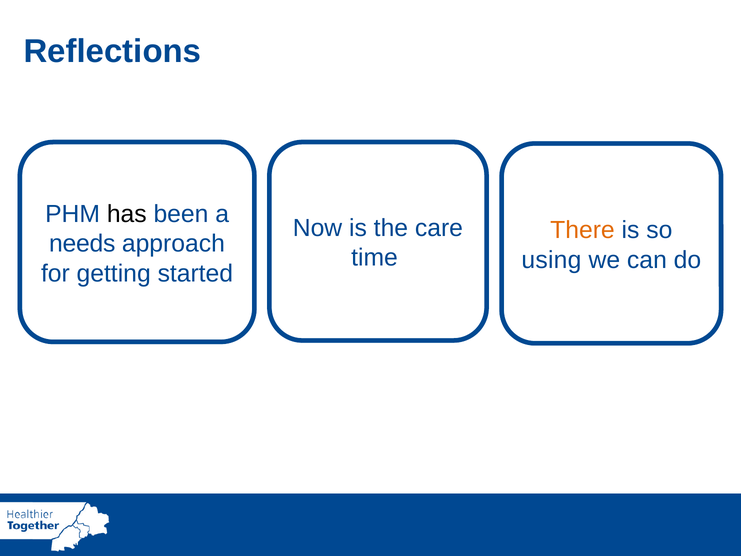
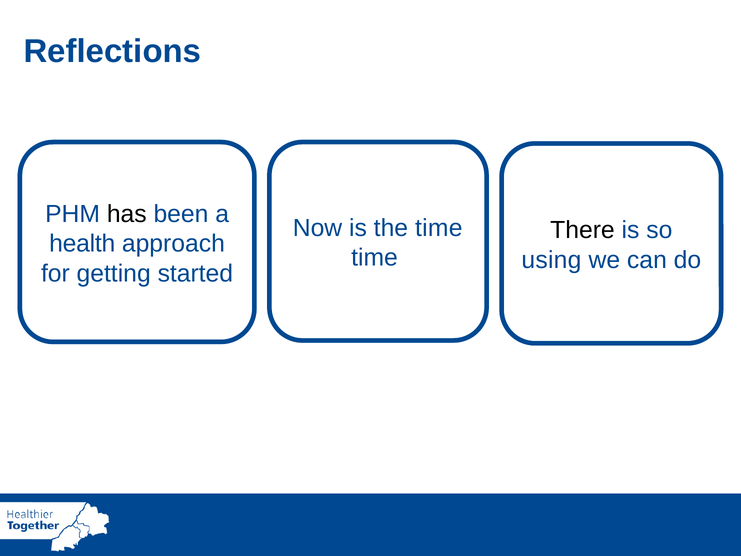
the care: care -> time (439, 228)
There colour: orange -> black (582, 230)
needs: needs -> health (82, 244)
